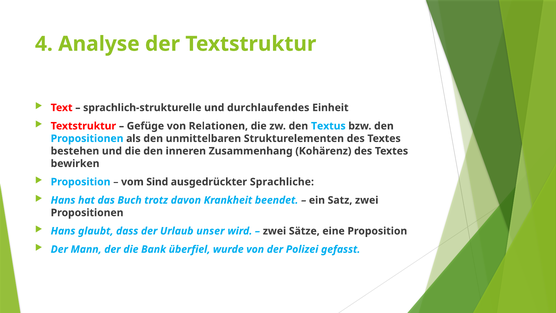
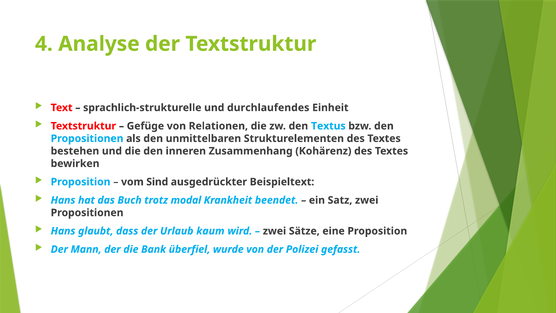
Sprachliche: Sprachliche -> Beispieltext (282, 182)
davon: davon -> modal (186, 200)
unser: unser -> kaum (210, 231)
